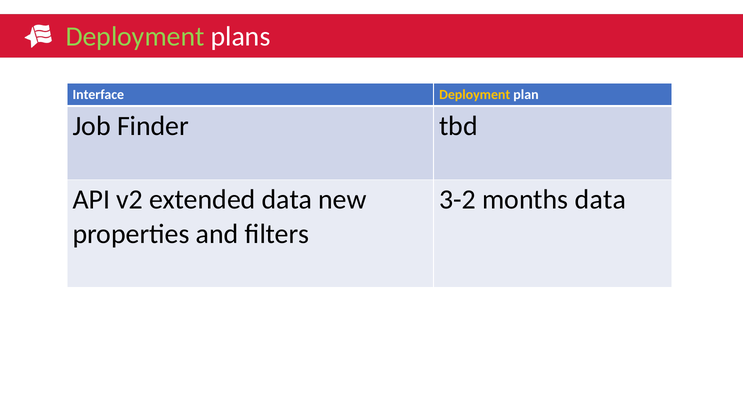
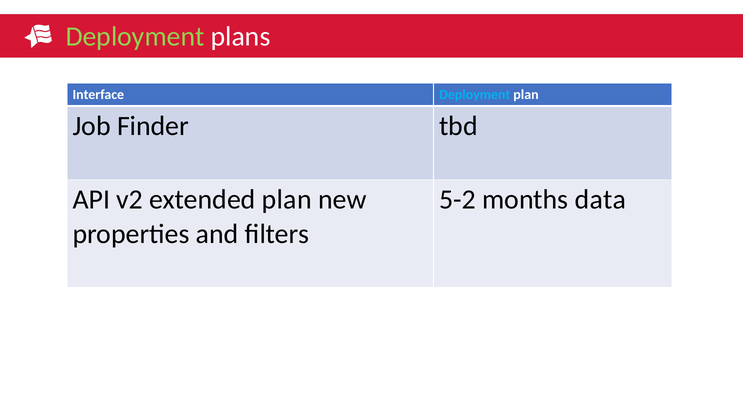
Deployment colour: yellow -> light blue (475, 95)
extended data: data -> plan (287, 200)
3-2: 3-2 -> 5-2 (457, 200)
